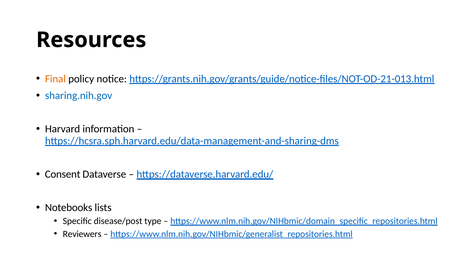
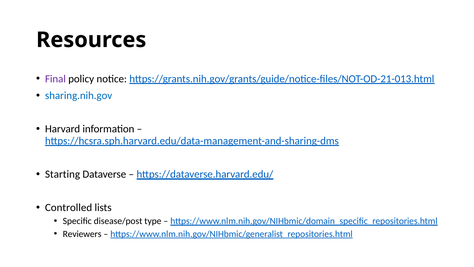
Final colour: orange -> purple (55, 79)
Consent: Consent -> Starting (63, 174)
Notebooks: Notebooks -> Controlled (69, 207)
